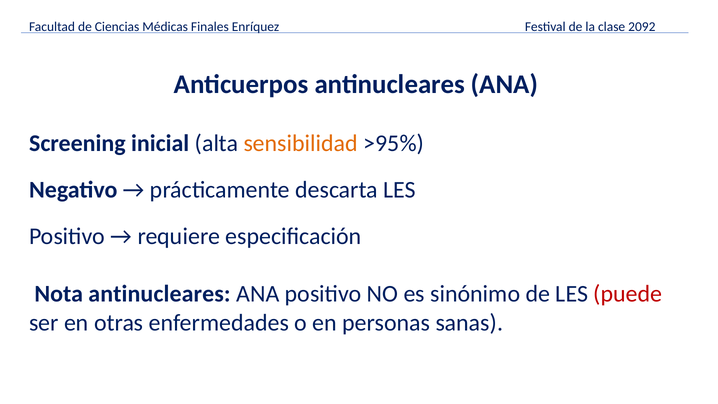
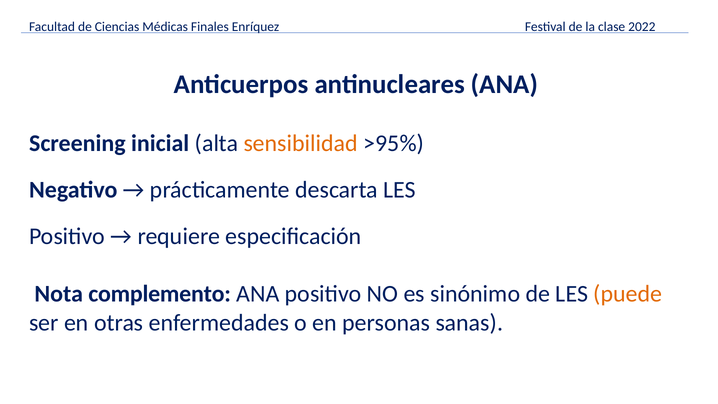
2092: 2092 -> 2022 (642, 27)
Nota antinucleares: antinucleares -> complemento (160, 294)
puede colour: red -> orange (628, 294)
